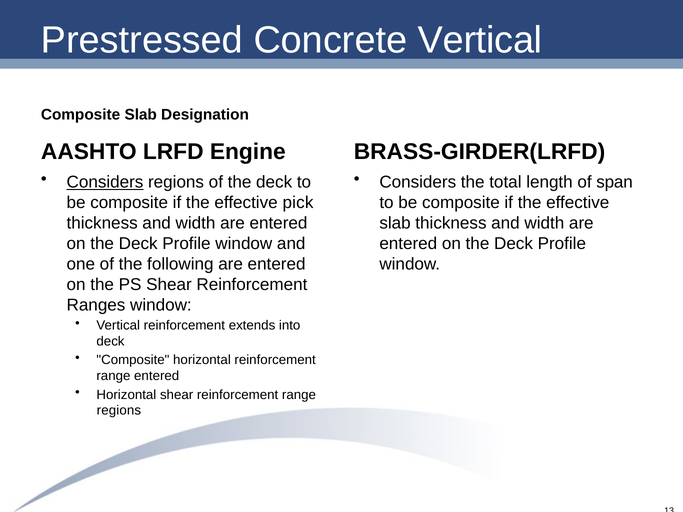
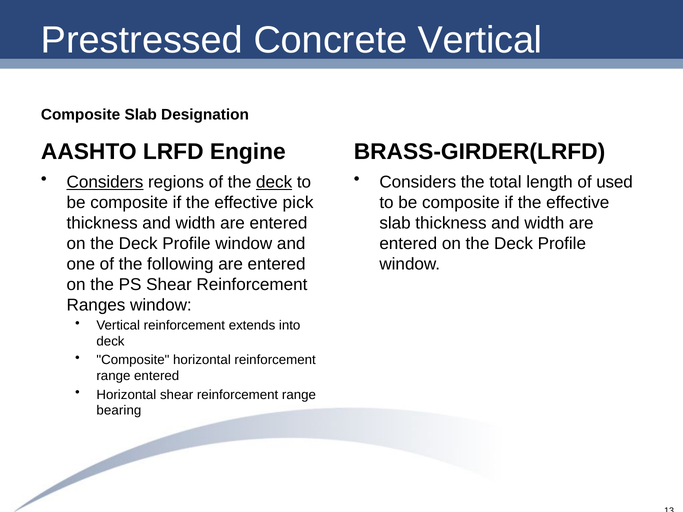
deck underline: none -> present (274, 182)
span: span -> used (615, 182)
regions: regions -> bearing (119, 411)
